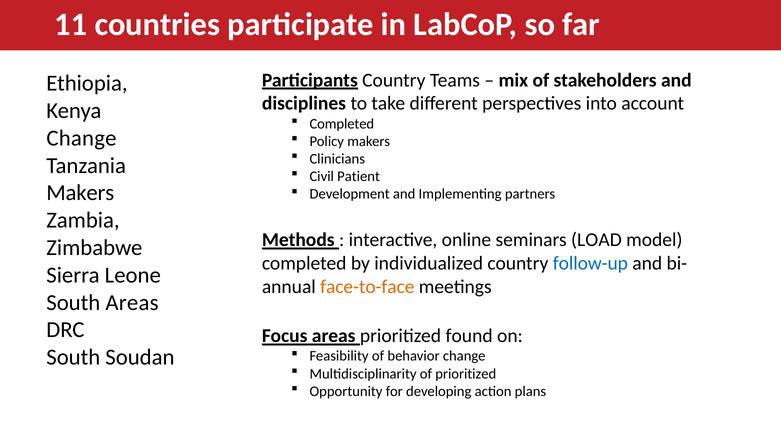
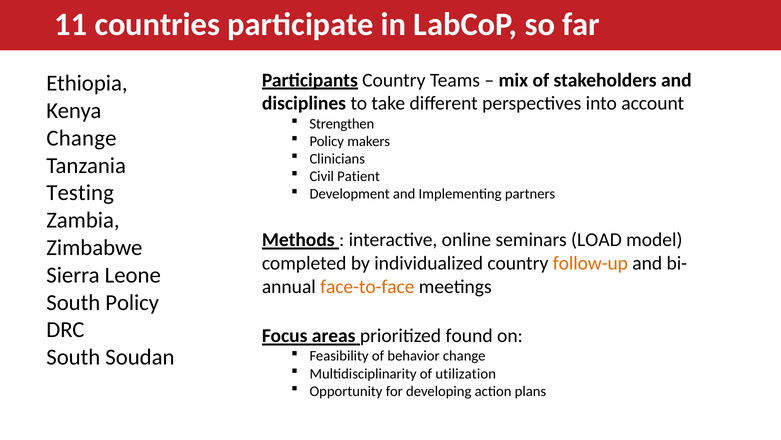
Completed: Completed -> Strengthen (342, 124)
Makers: Makers -> Testing (80, 193)
follow-up colour: blue -> orange (590, 263)
South Areas: Areas -> Policy (132, 302)
of prioritized: prioritized -> utilization (466, 373)
